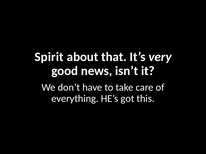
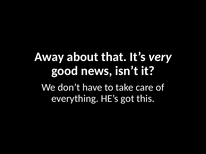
Spirit: Spirit -> Away (49, 57)
